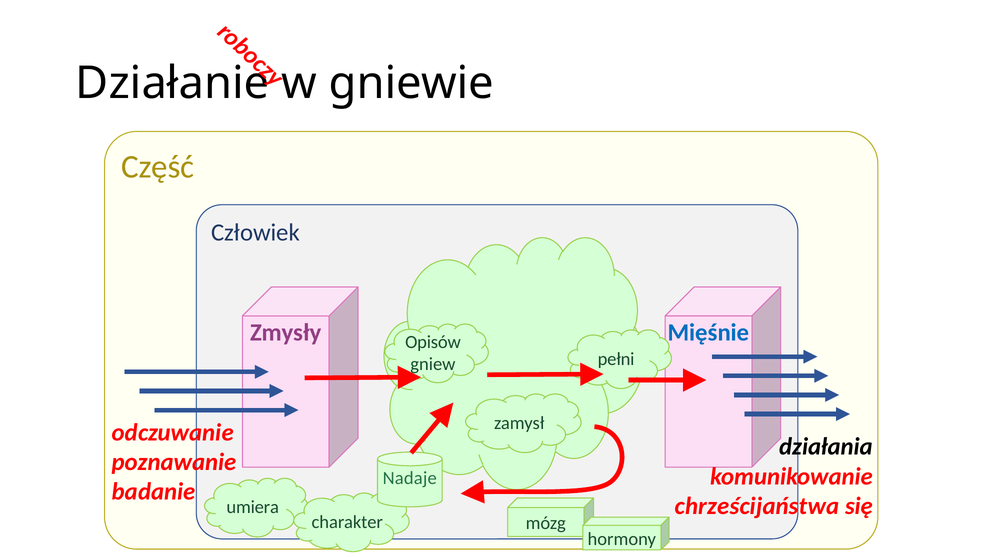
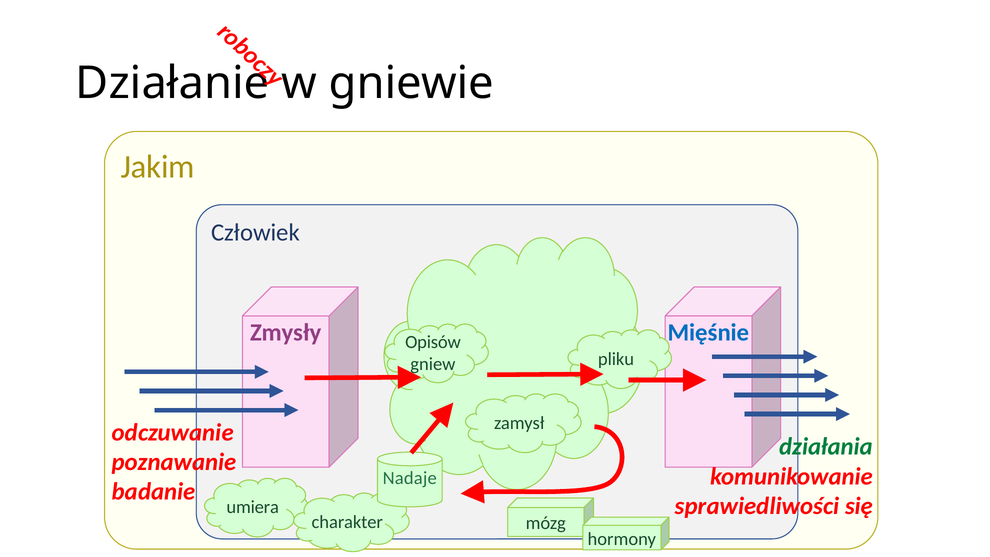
Część: Część -> Jakim (158, 167)
pełni: pełni -> pliku (616, 359)
działania colour: black -> green (826, 447)
chrześcijaństwa: chrześcijaństwa -> sprawiedliwości (757, 506)
